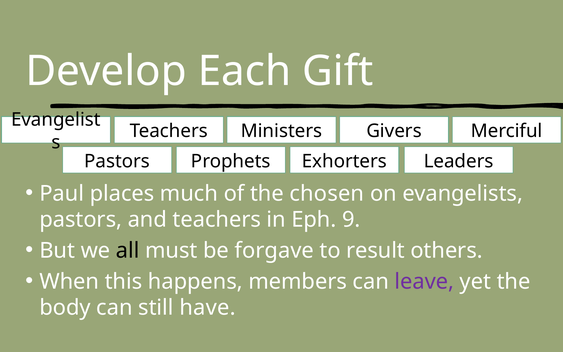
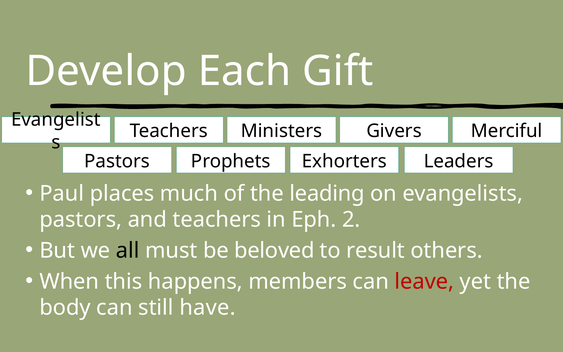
chosen: chosen -> leading (327, 193)
9: 9 -> 2 (351, 220)
forgave: forgave -> beloved (274, 251)
leave colour: purple -> red (424, 281)
